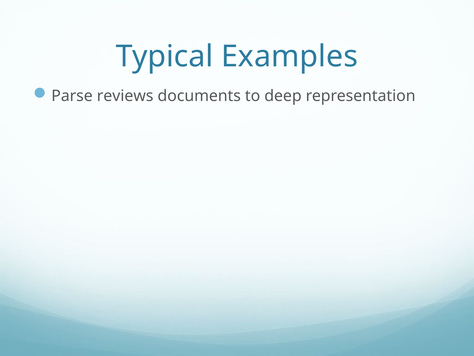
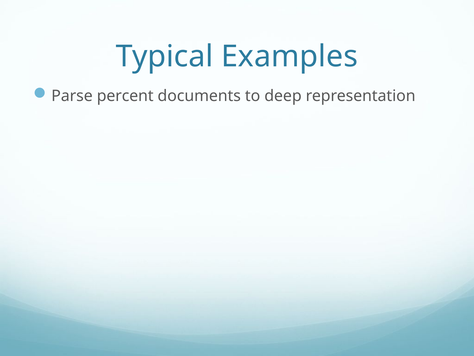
reviews: reviews -> percent (125, 96)
